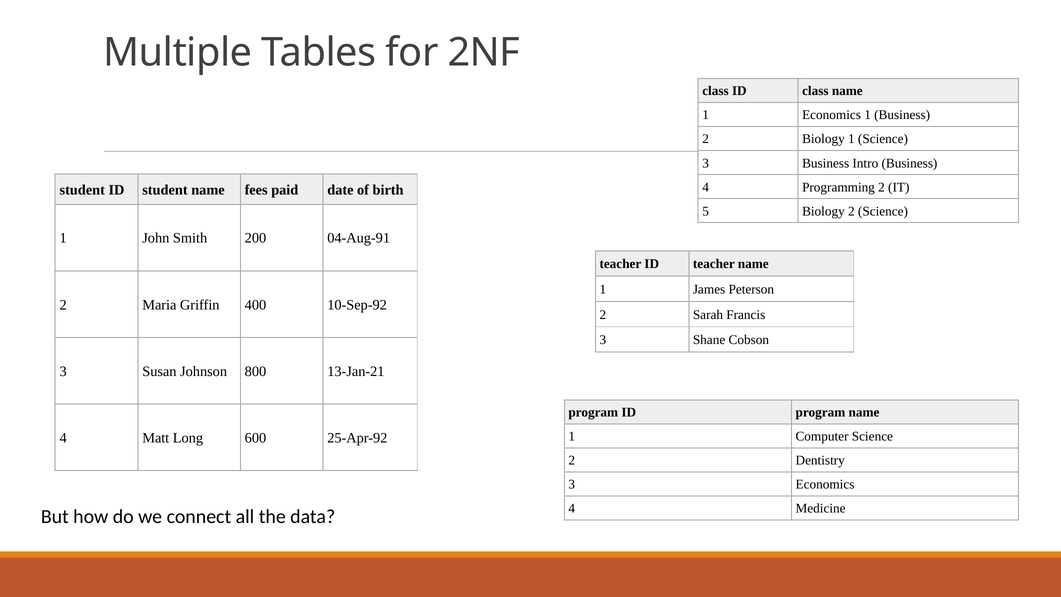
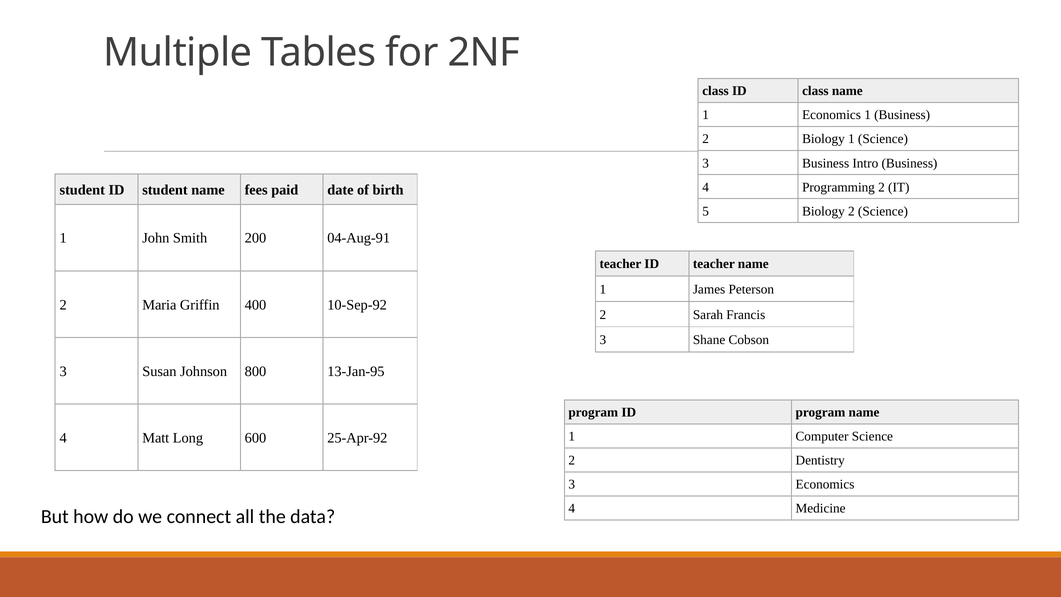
13-Jan-21: 13-Jan-21 -> 13-Jan-95 (356, 371)
